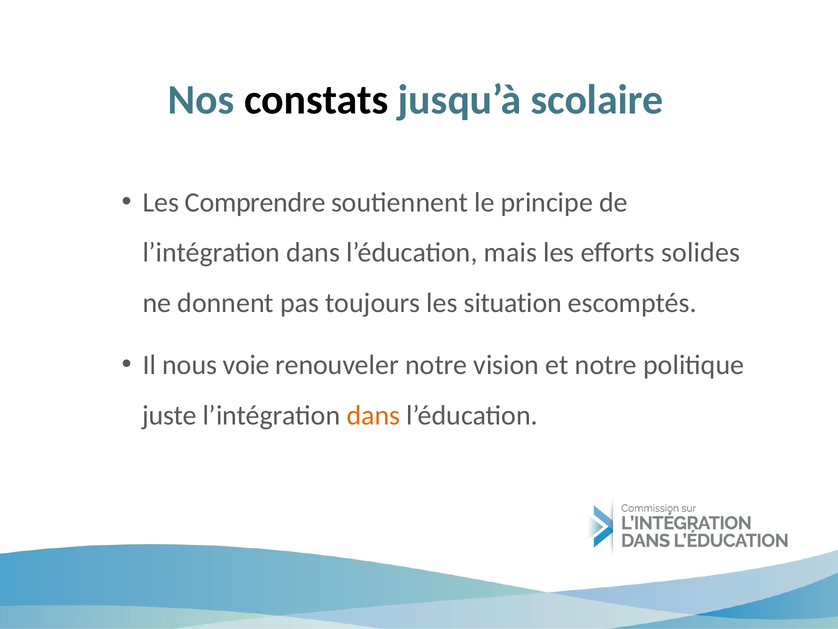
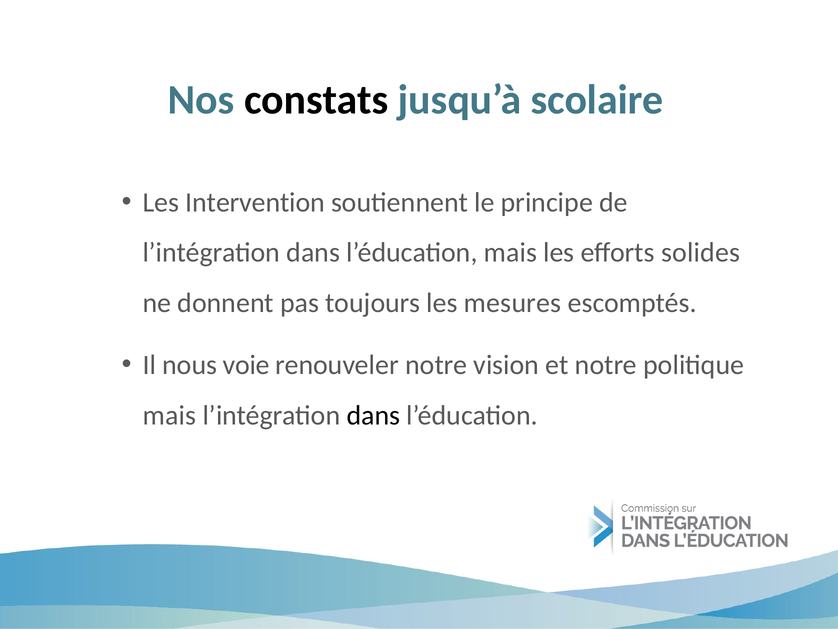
Comprendre: Comprendre -> Intervention (255, 202)
situation: situation -> mesures (513, 303)
juste: juste -> mais (169, 415)
dans colour: orange -> black (373, 415)
